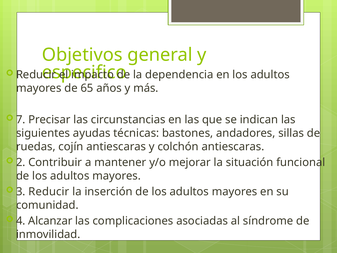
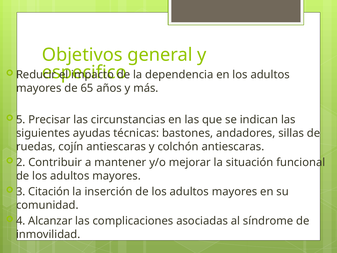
7: 7 -> 5 (21, 120)
3 Reducir: Reducir -> Citación (49, 191)
